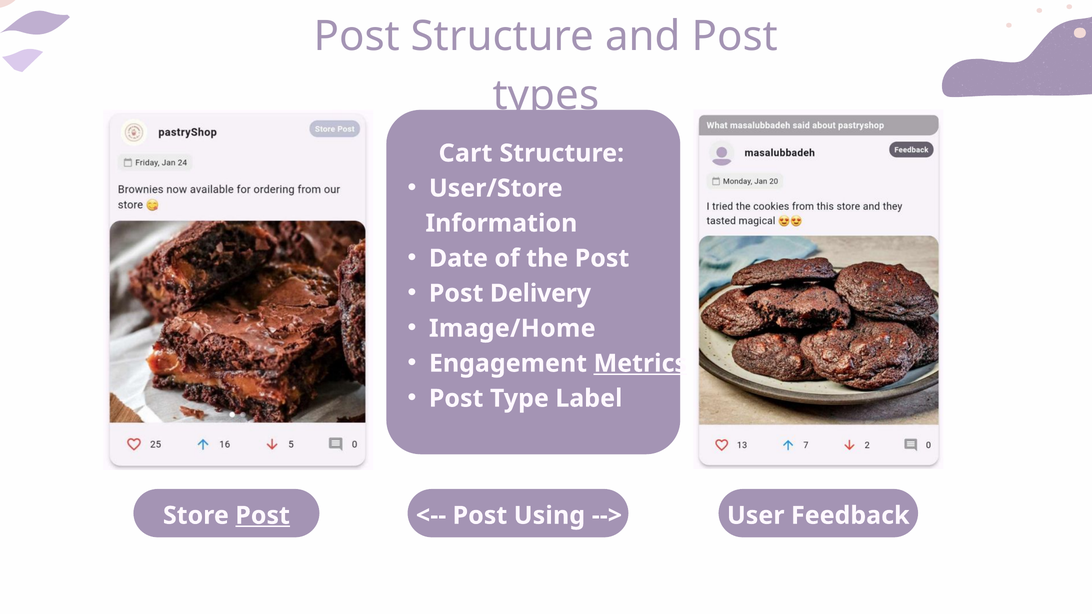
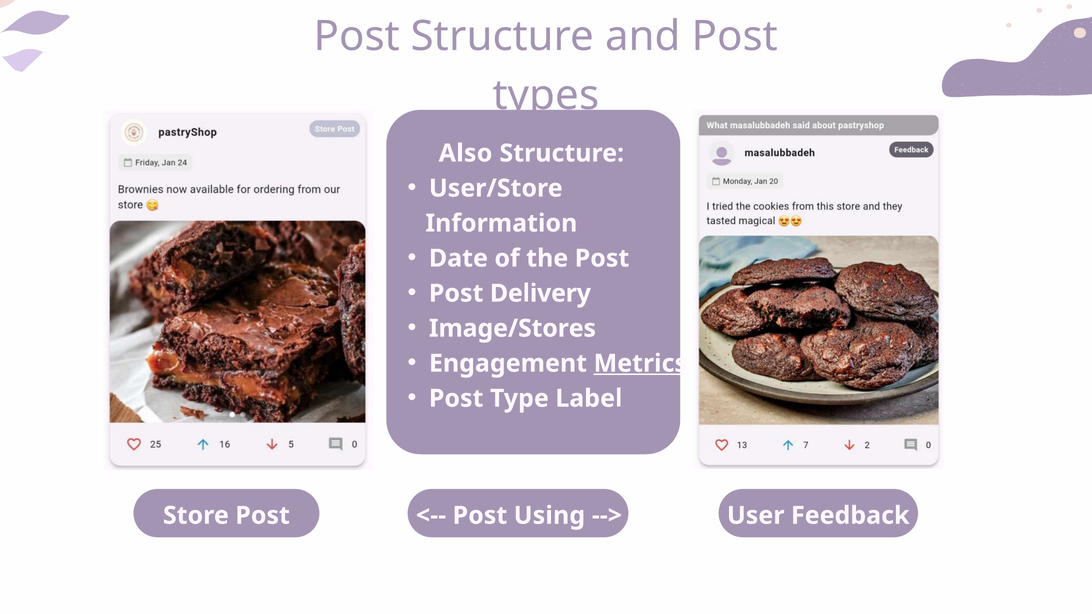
Cart: Cart -> Also (466, 153)
Image/Home: Image/Home -> Image/Stores (512, 329)
Post underline: present -> none (263, 516)
